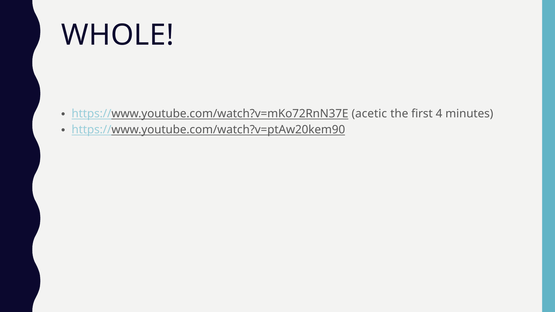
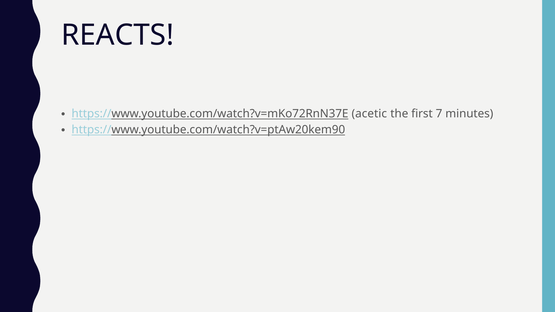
WHOLE: WHOLE -> REACTS (118, 35)
4: 4 -> 7 (439, 114)
